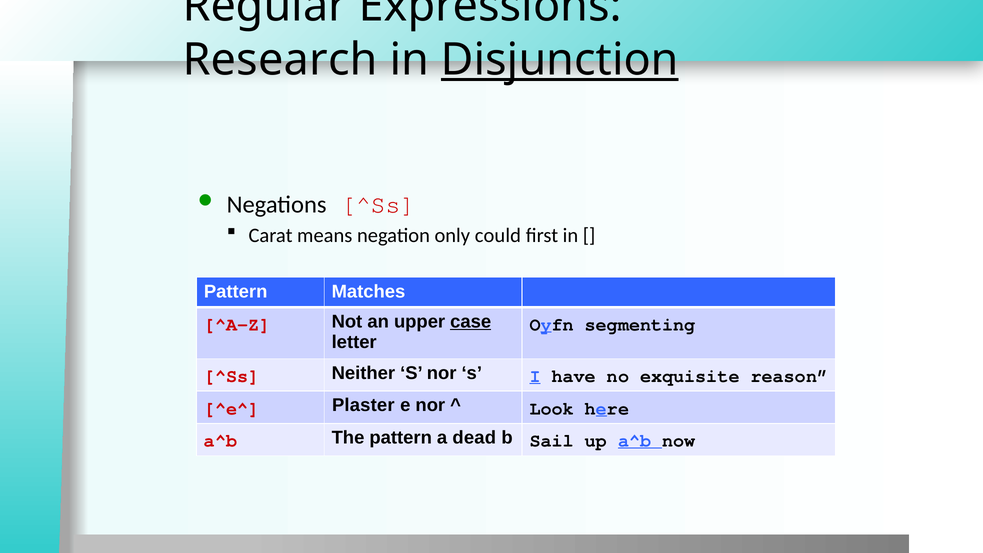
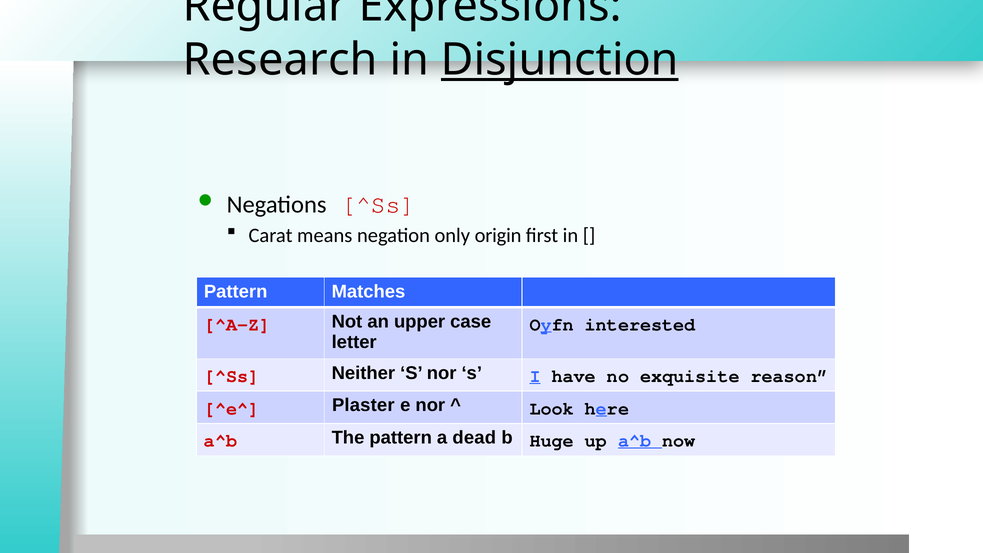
could: could -> origin (498, 235)
case underline: present -> none (471, 321)
segmenting: segmenting -> interested (640, 325)
Sail: Sail -> Huge (552, 441)
